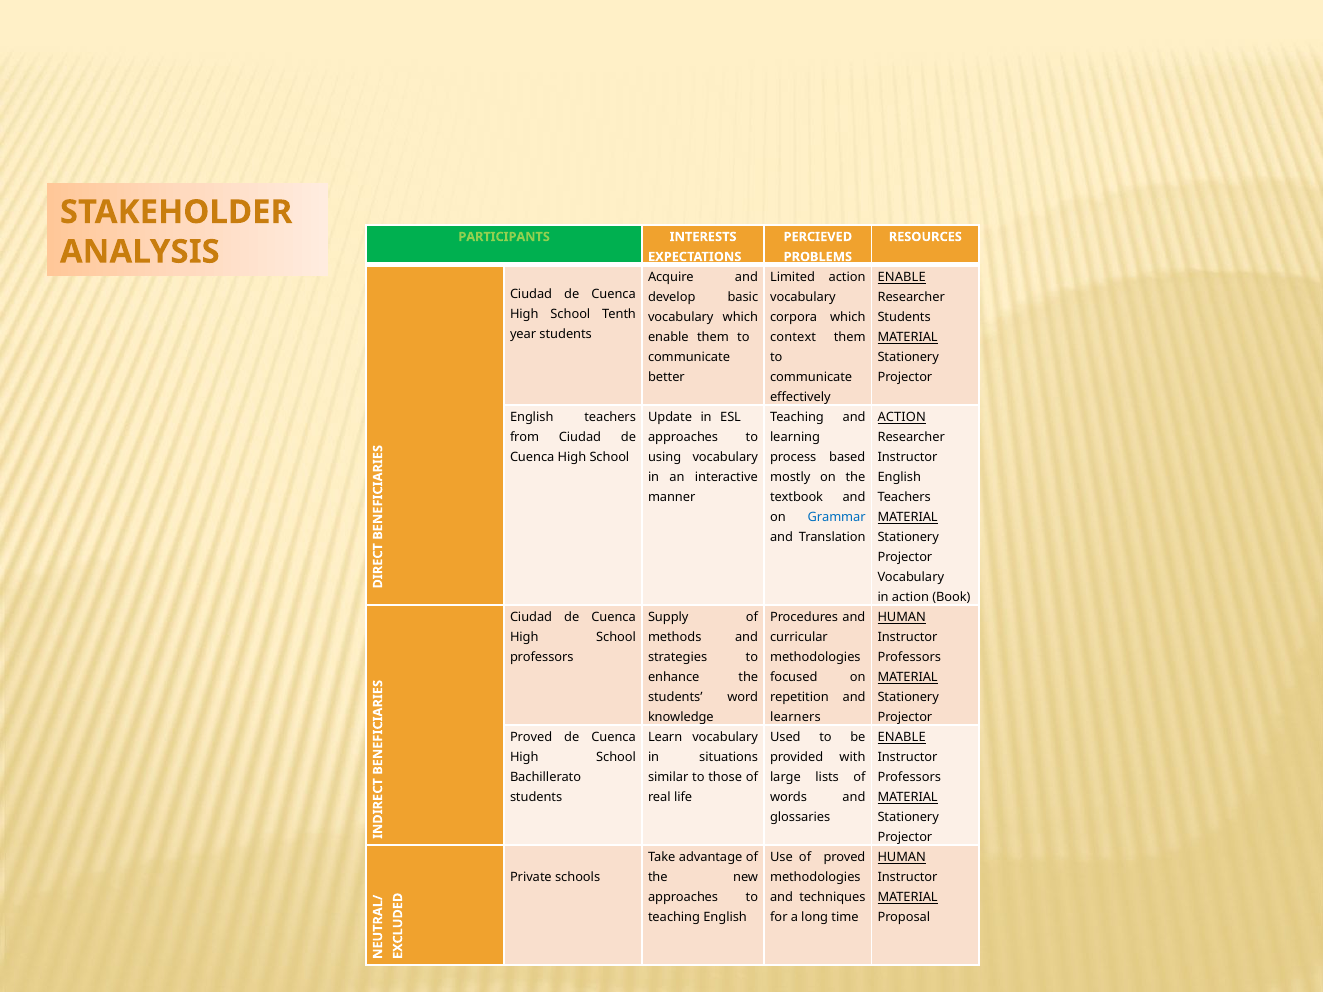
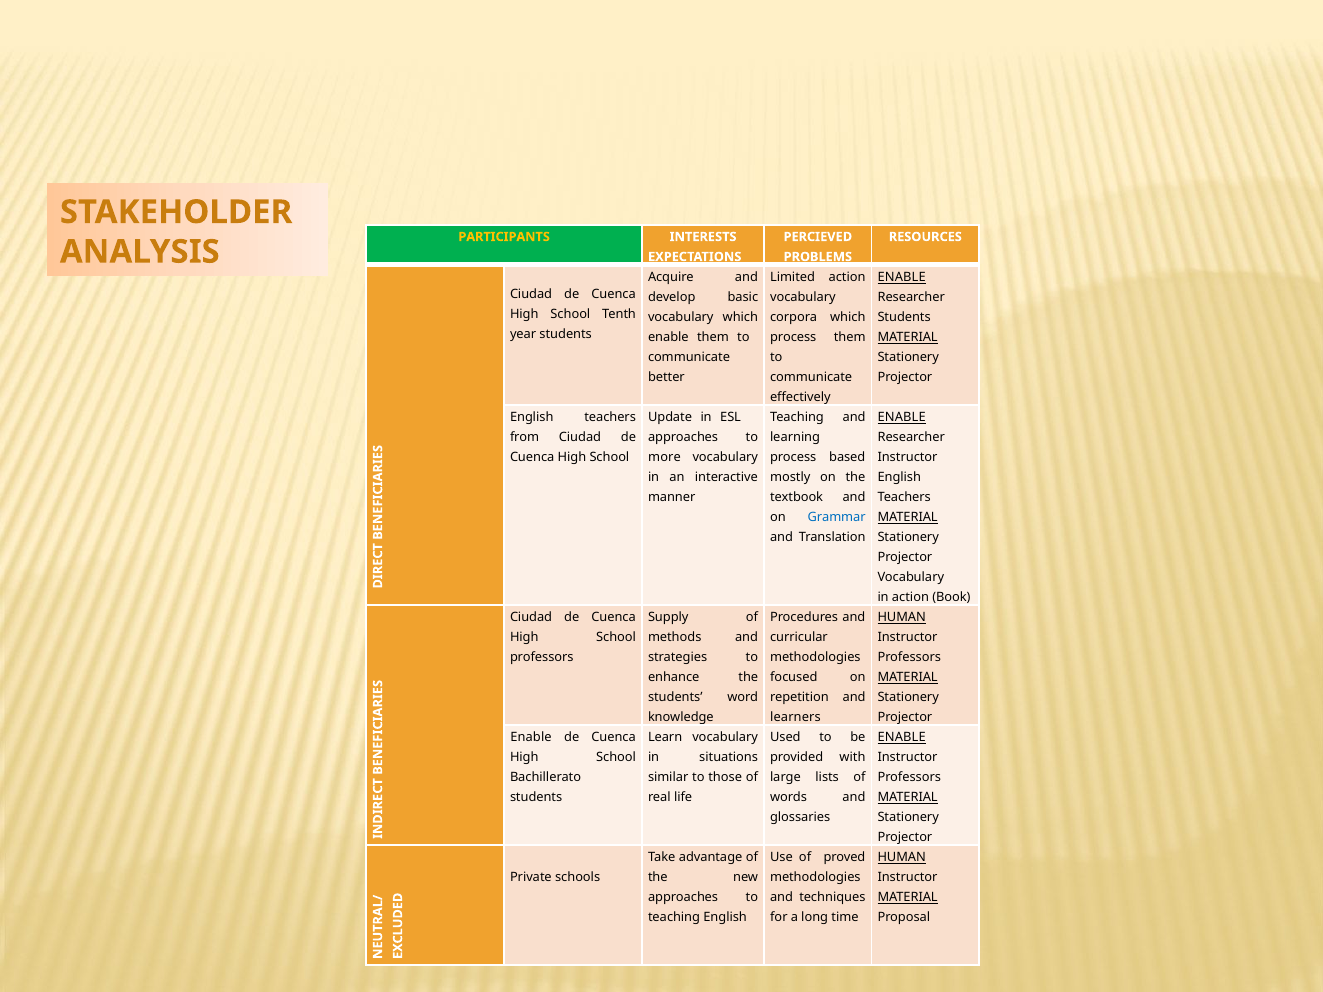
PARTICIPANTS colour: light green -> yellow (504, 237)
context: context -> process (793, 337)
ACTION: ACTION -> ENABLE (902, 417)
using: using -> more (665, 457)
Proved: Proved -> Enable (531, 737)
